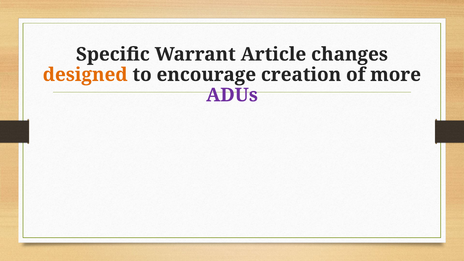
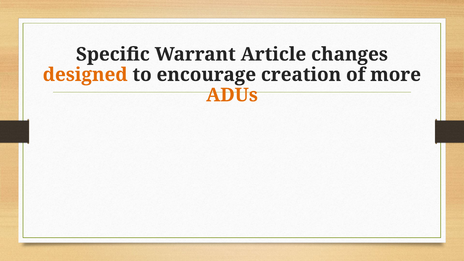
ADUs colour: purple -> orange (232, 95)
